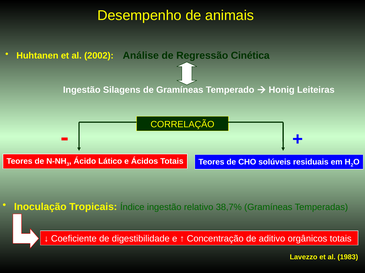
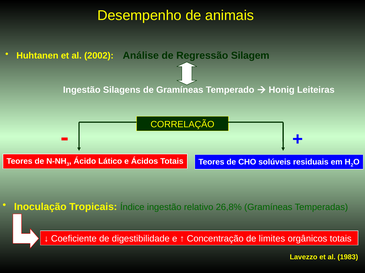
Cinética: Cinética -> Silagem (250, 56)
38,7%: 38,7% -> 26,8% (229, 208)
aditivo: aditivo -> limites (272, 239)
